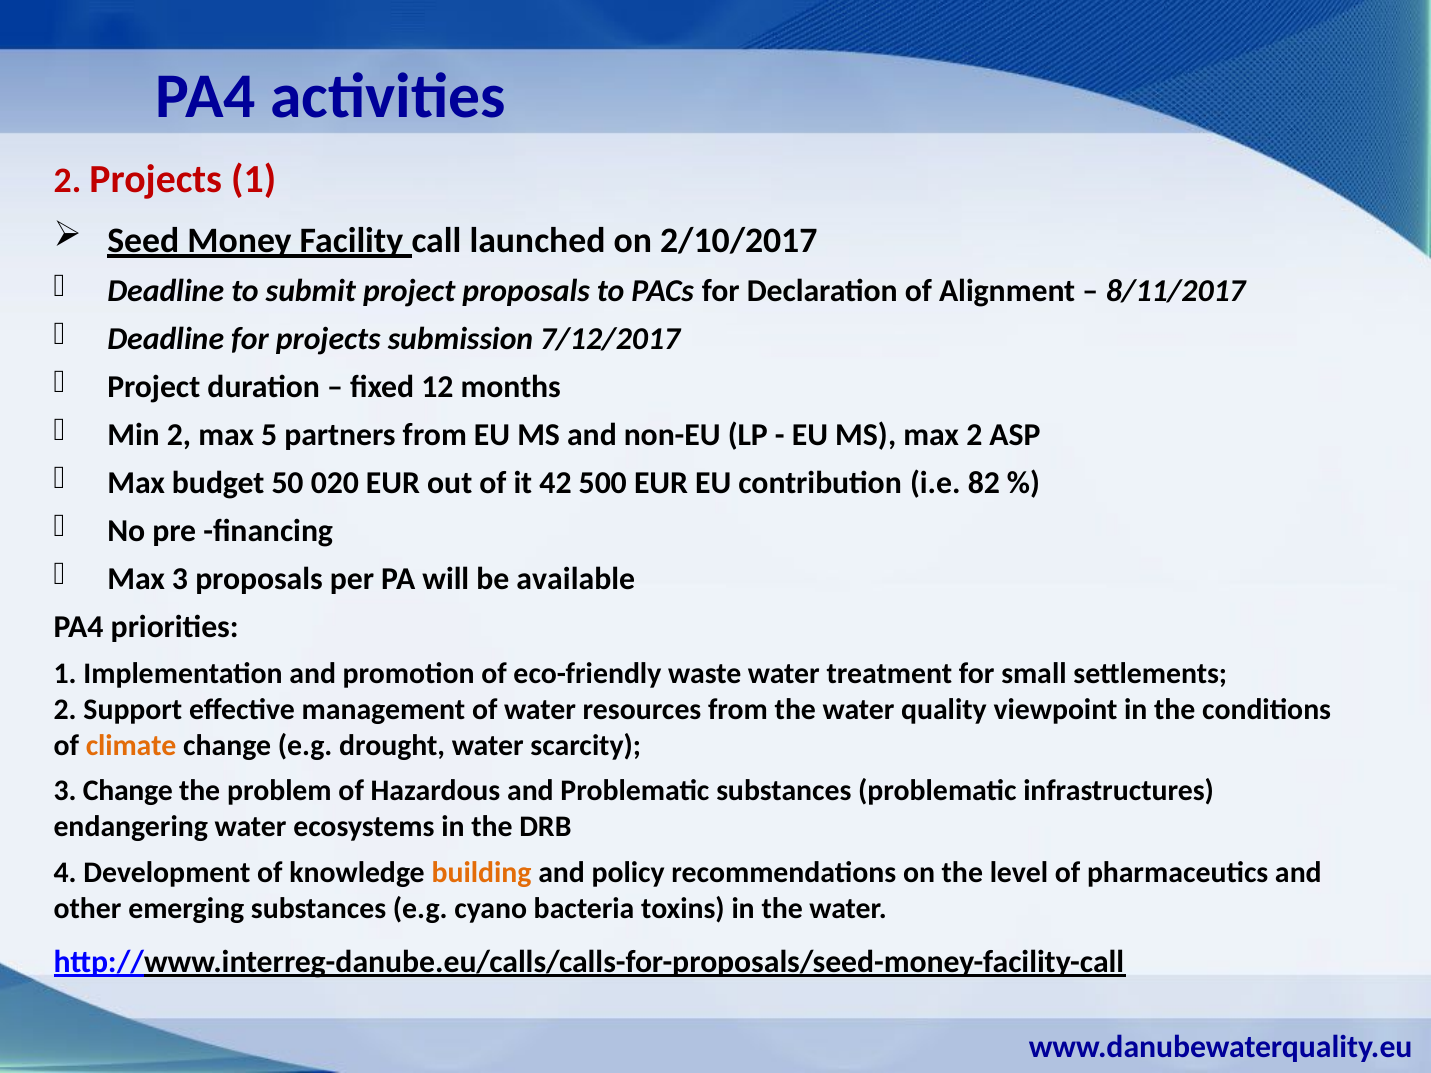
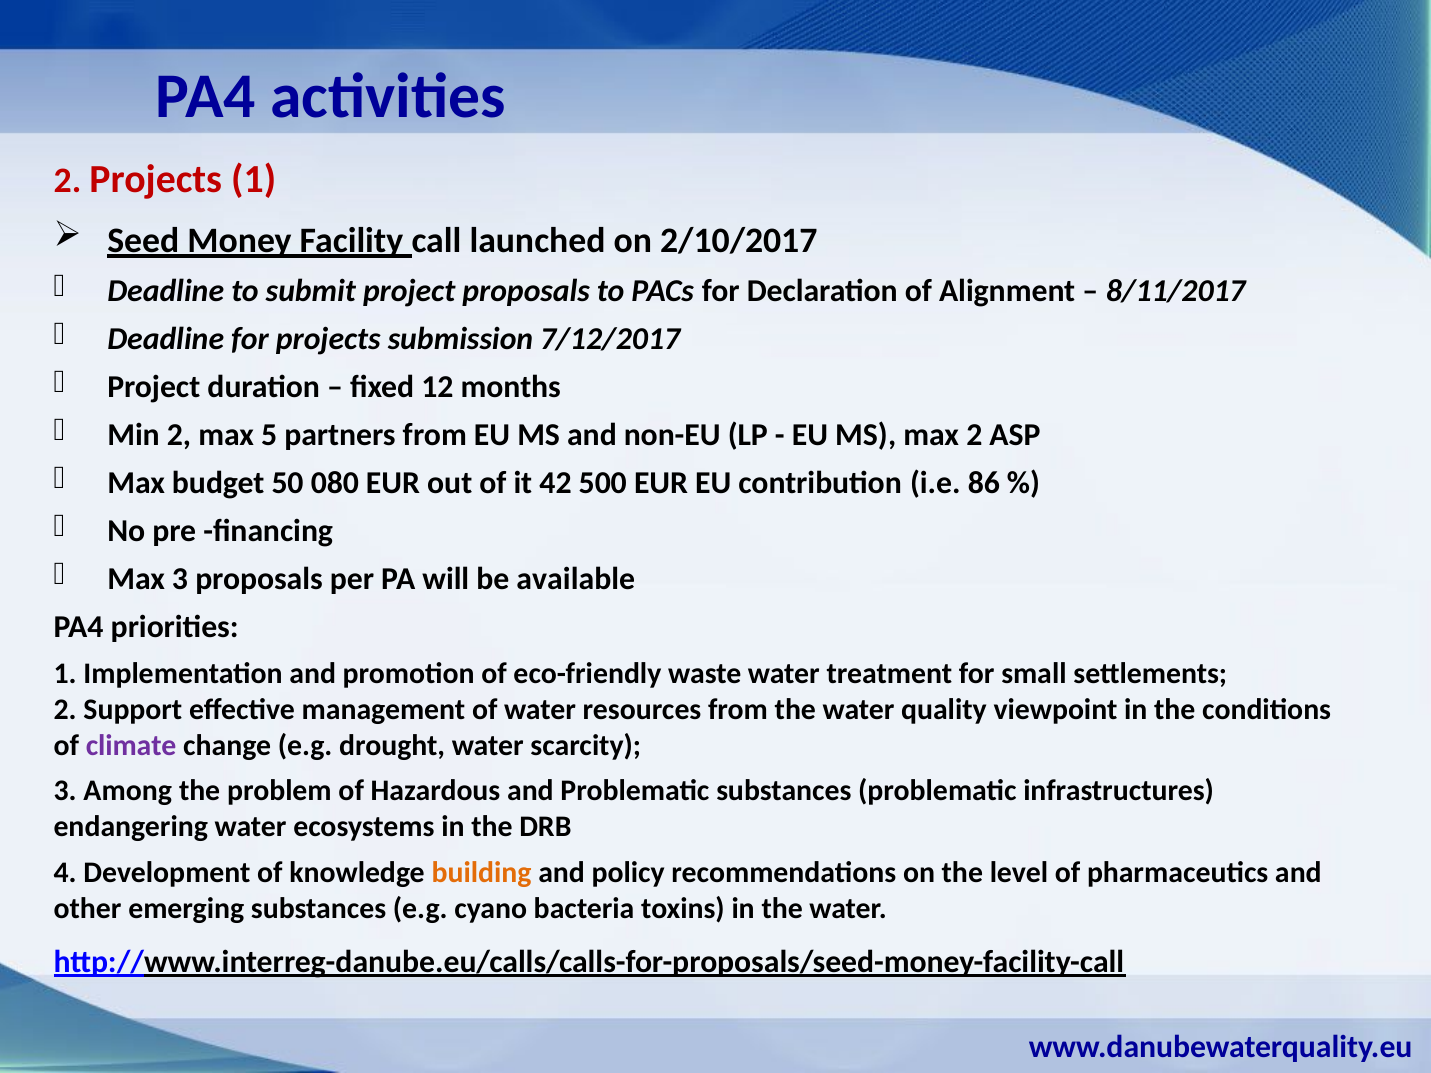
020: 020 -> 080 (335, 483)
82: 82 -> 86 (984, 483)
climate colour: orange -> purple (131, 746)
3 Change: Change -> Among (128, 791)
